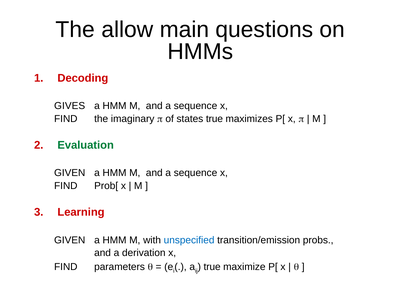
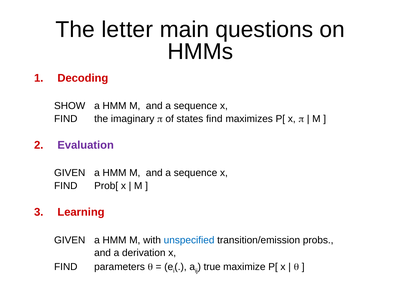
allow: allow -> letter (127, 30)
GIVES: GIVES -> SHOW (70, 106)
states true: true -> find (214, 119)
Evaluation colour: green -> purple (86, 145)
